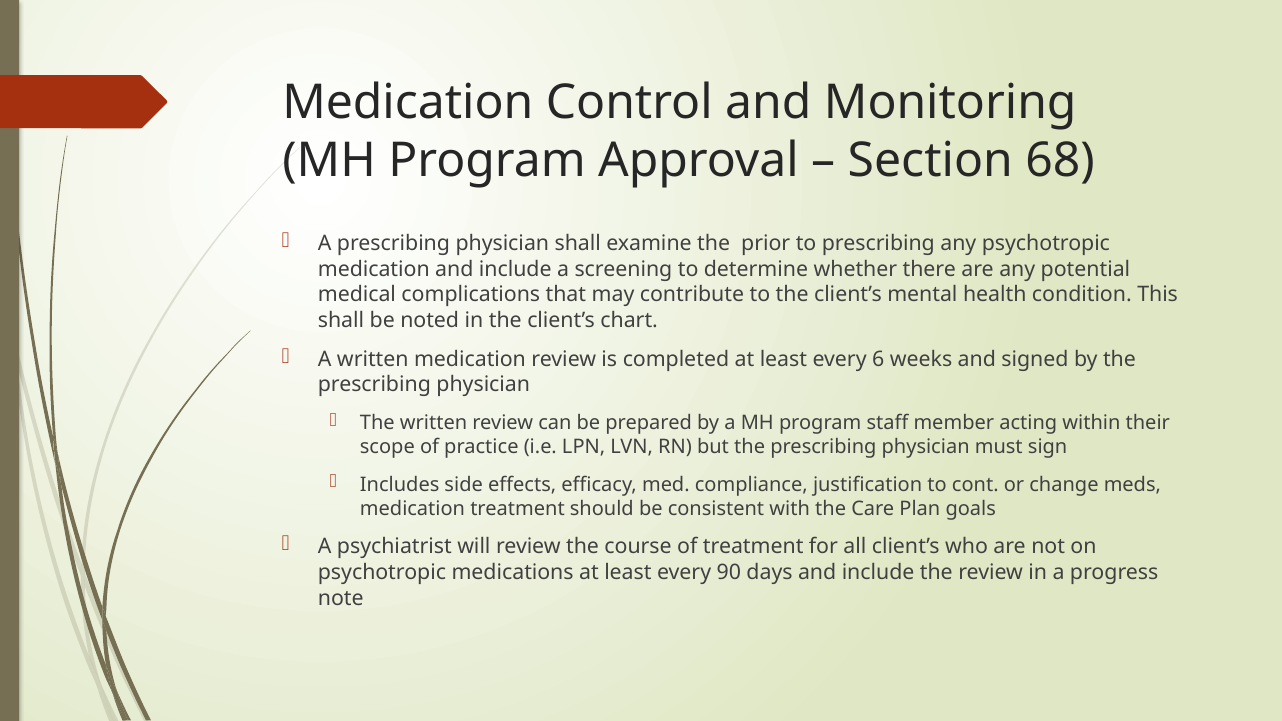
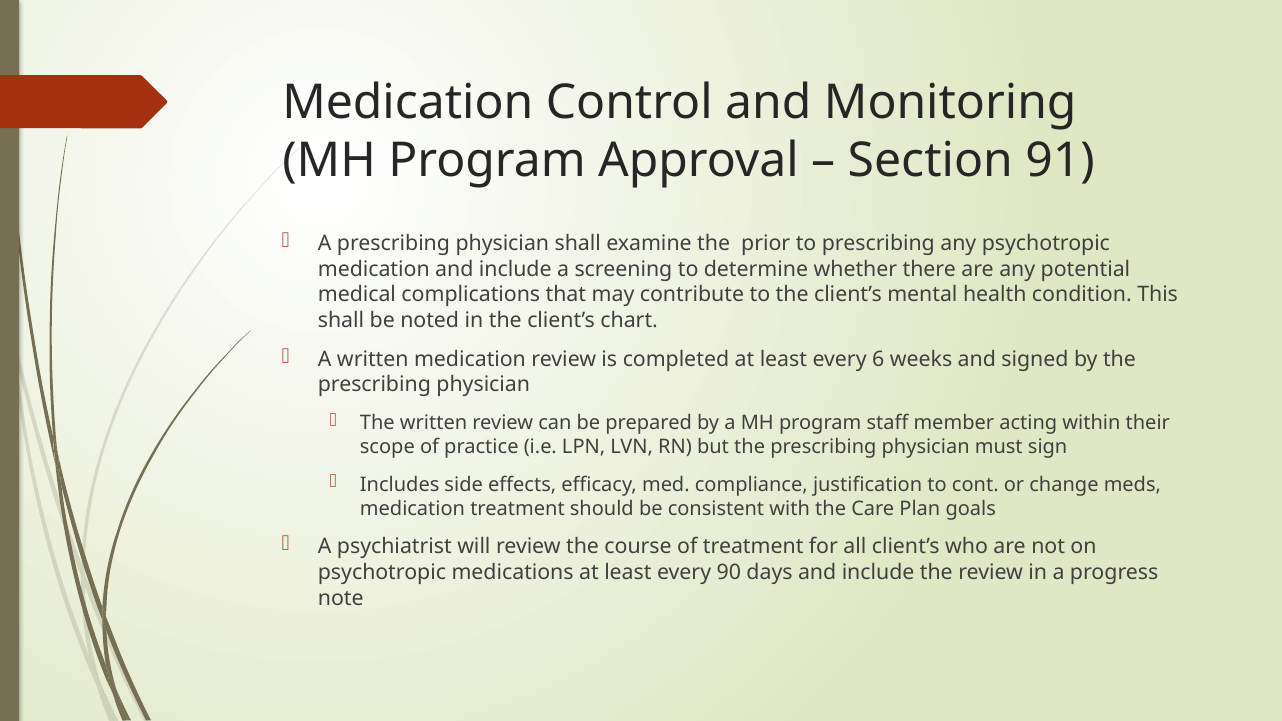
68: 68 -> 91 (1060, 160)
